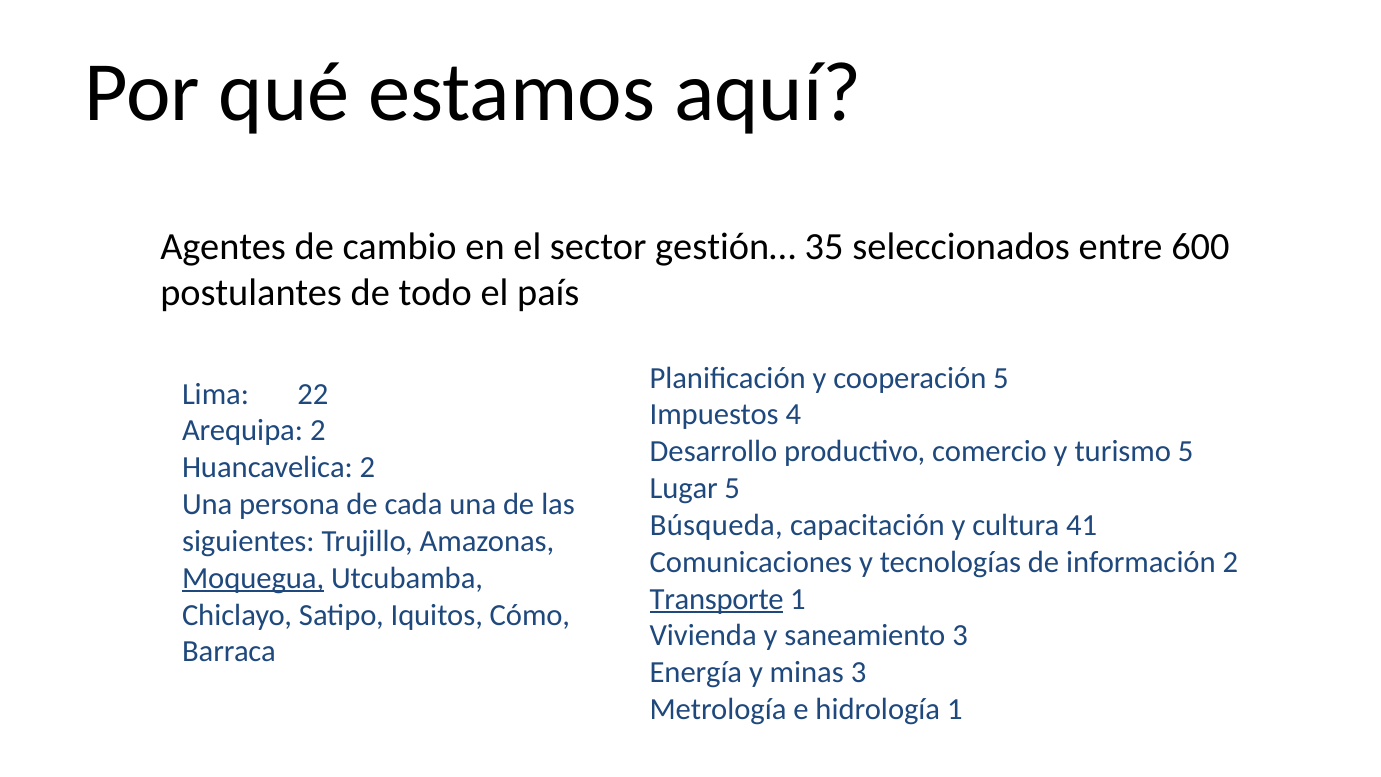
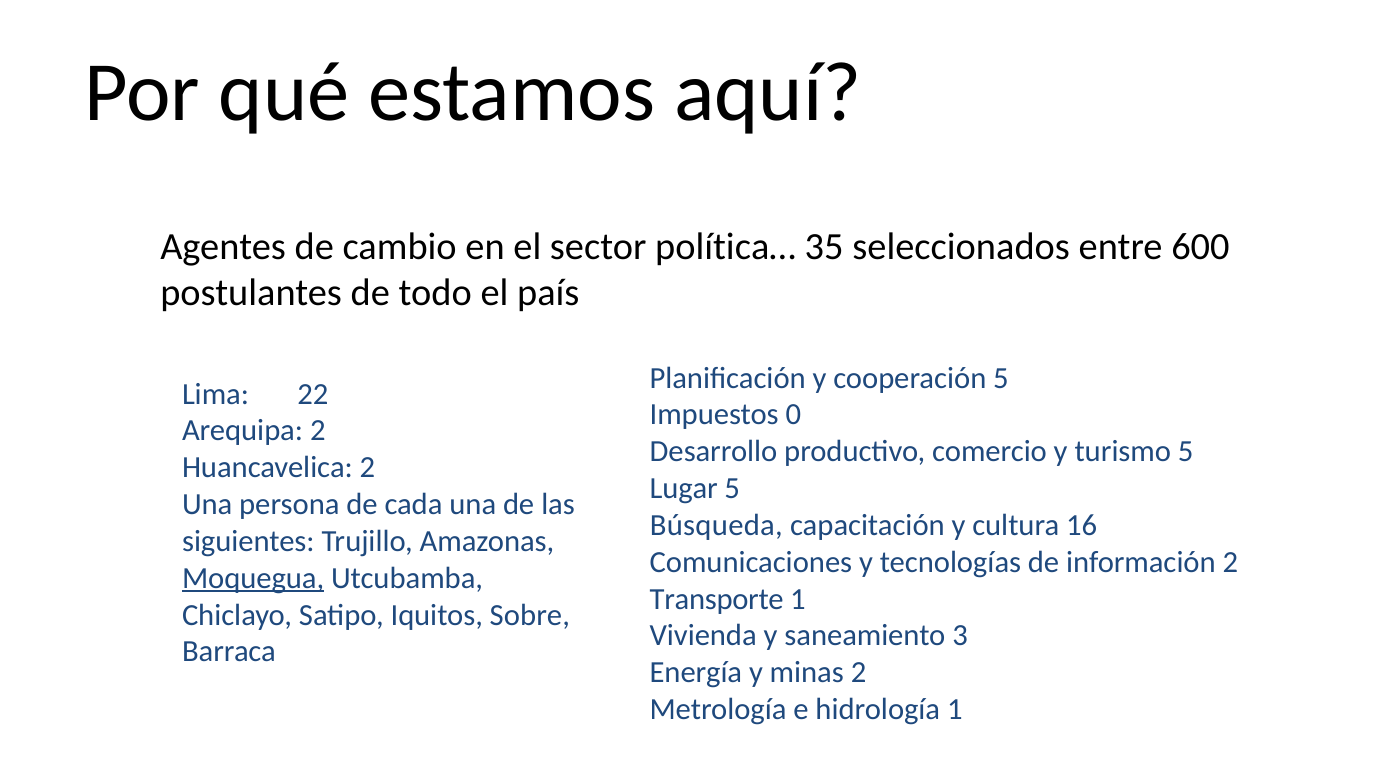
gestión…: gestión… -> política… (726, 247)
4: 4 -> 0 (793, 415)
41: 41 -> 16 (1082, 525)
Transporte underline: present -> none (717, 599)
Cómo: Cómo -> Sobre (530, 615)
minas 3: 3 -> 2 (859, 672)
